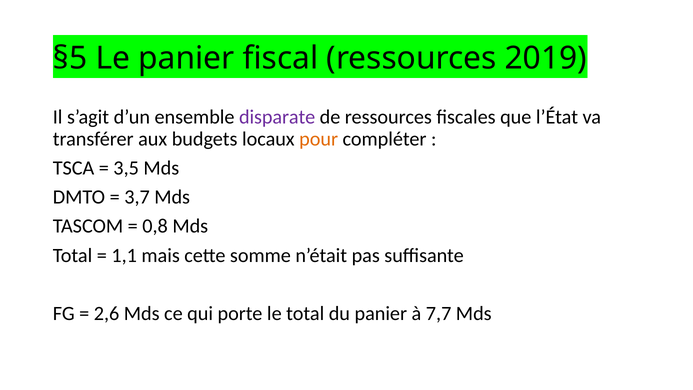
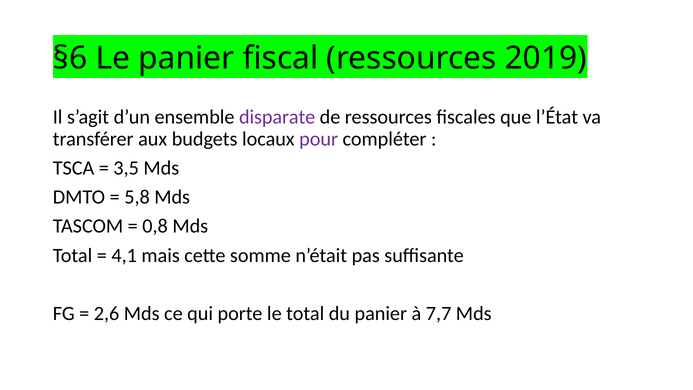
§5: §5 -> §6 (70, 58)
pour colour: orange -> purple (319, 139)
3,7: 3,7 -> 5,8 (137, 197)
1,1: 1,1 -> 4,1 (124, 255)
